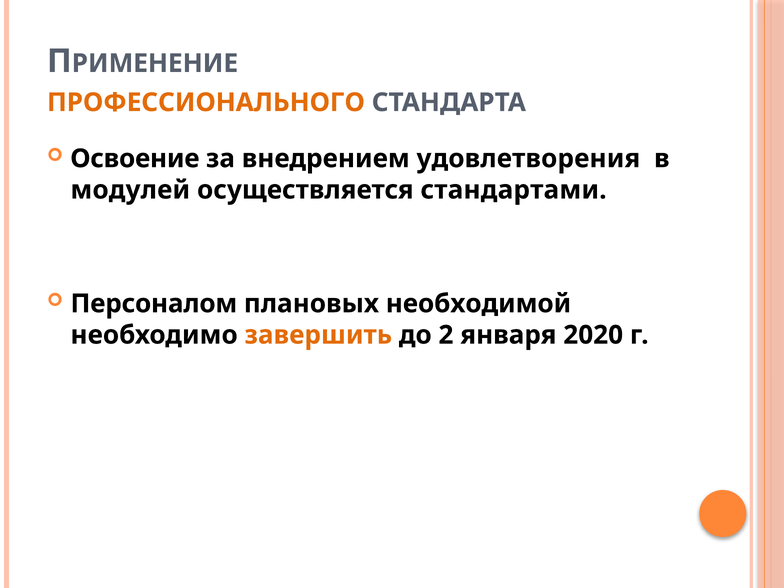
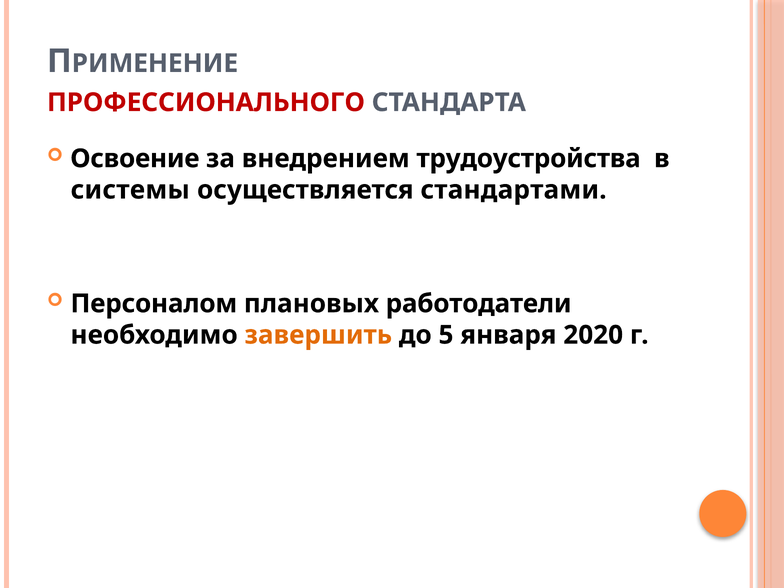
ПРОФЕССИОНАЛЬНОГО colour: orange -> red (206, 102)
удовлетворения: удовлетворения -> трудоустройства (529, 159)
модулей: модулей -> системы (130, 190)
необходимой: необходимой -> работодатели (479, 304)
2: 2 -> 5 (446, 335)
